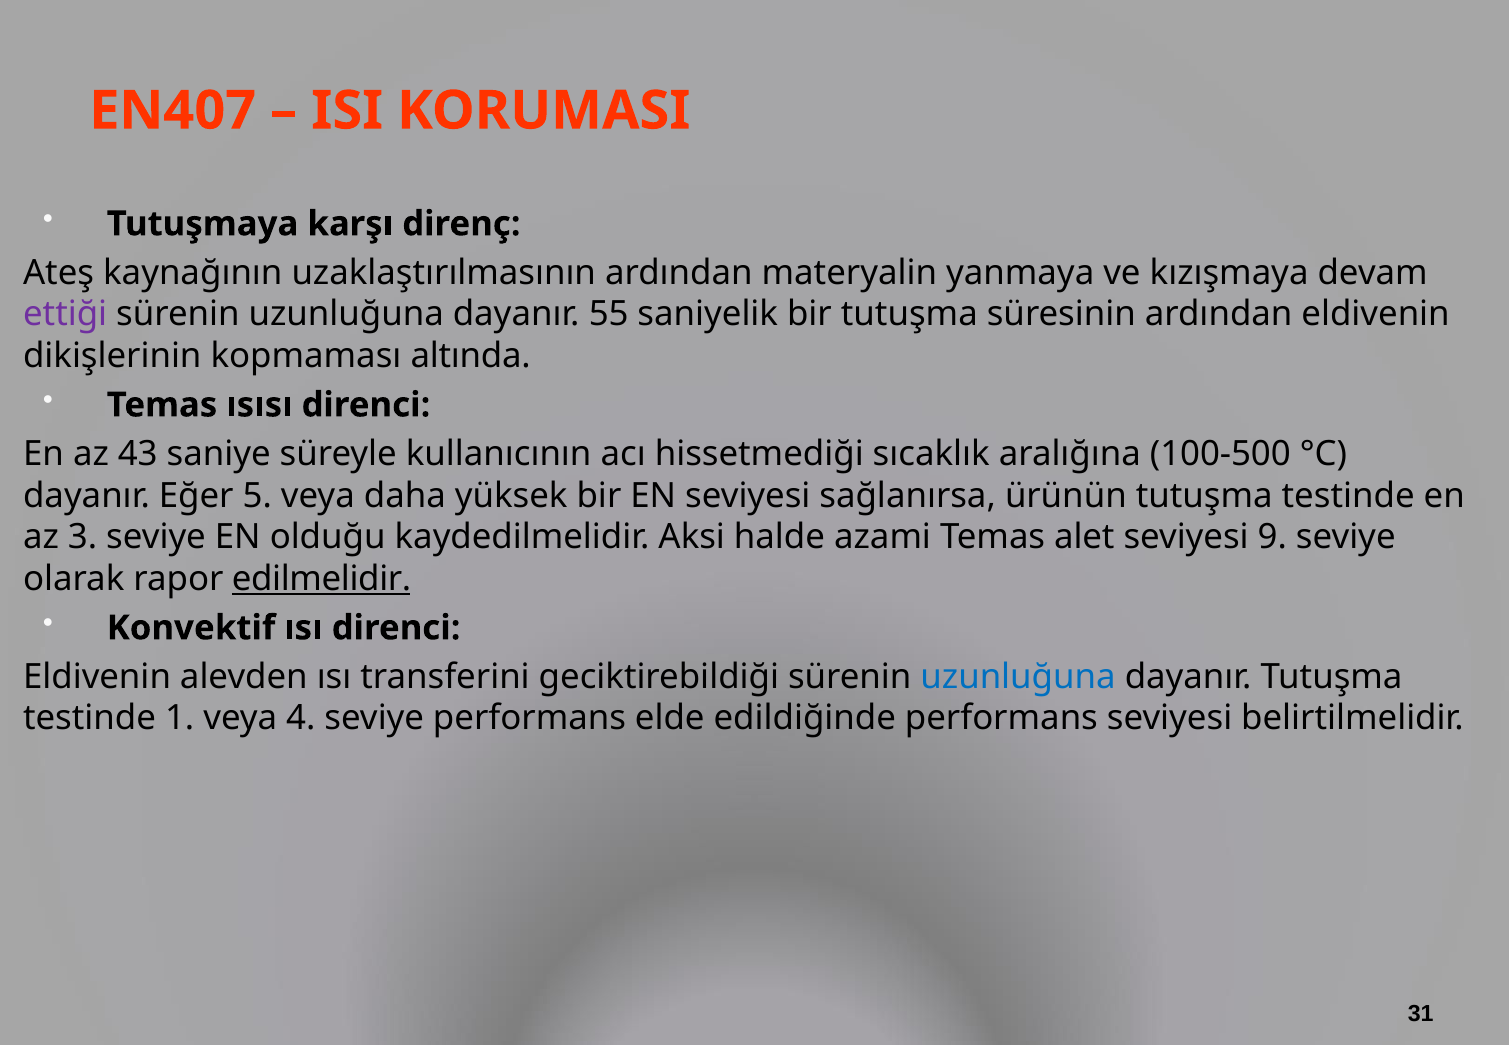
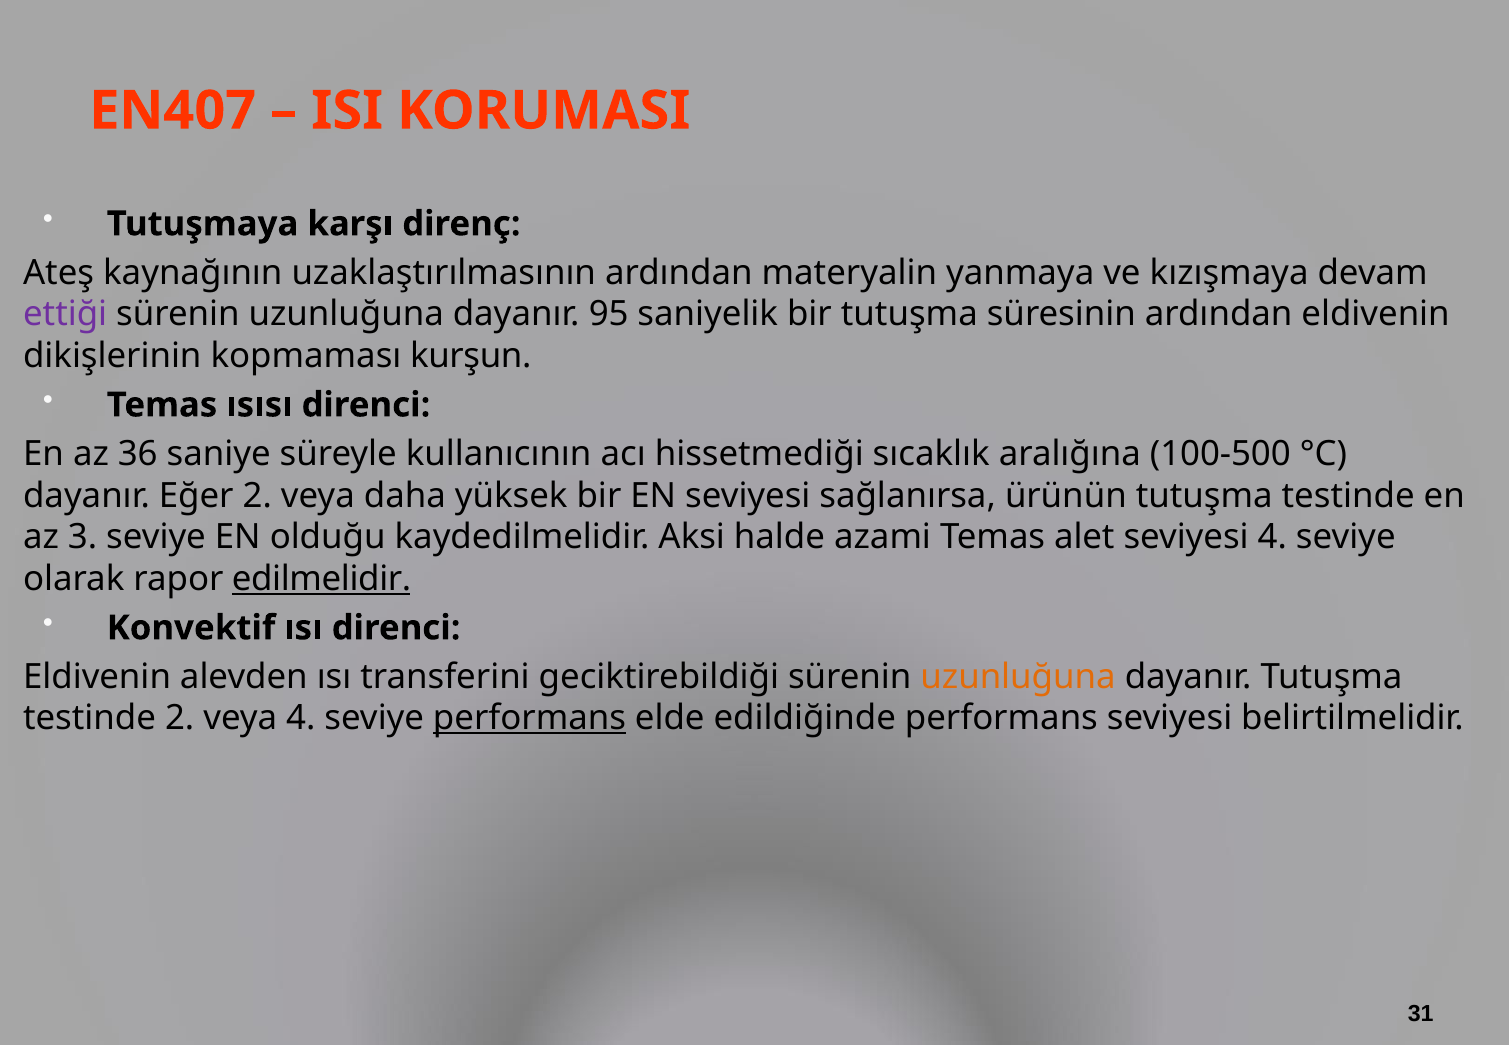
55: 55 -> 95 (609, 314)
altında: altında -> kurşun (471, 356)
43: 43 -> 36 (138, 454)
Eğer 5: 5 -> 2 (257, 495)
seviyesi 9: 9 -> 4 (1272, 537)
uzunluğuna colour: blue -> orange (1018, 676)
testinde 1: 1 -> 2 (180, 718)
performans underline: none -> present (530, 718)
